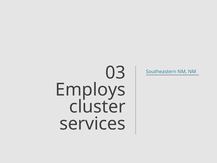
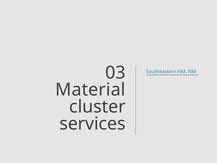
Employs: Employs -> Material (90, 90)
